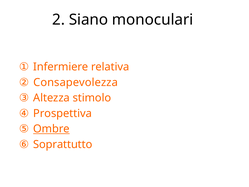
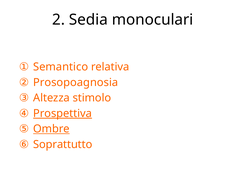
Siano: Siano -> Sedia (88, 20)
Infermiere: Infermiere -> Semantico (61, 67)
Consapevolezza: Consapevolezza -> Prosopoagnosia (76, 82)
Prospettiva underline: none -> present (63, 113)
